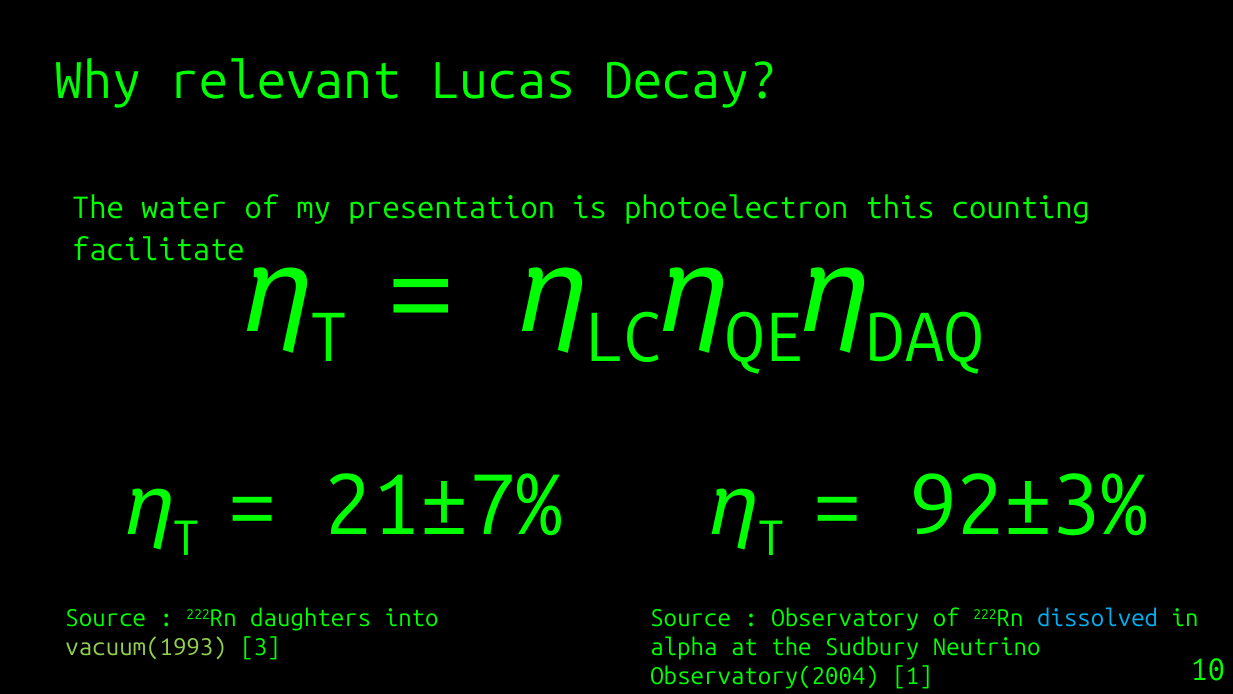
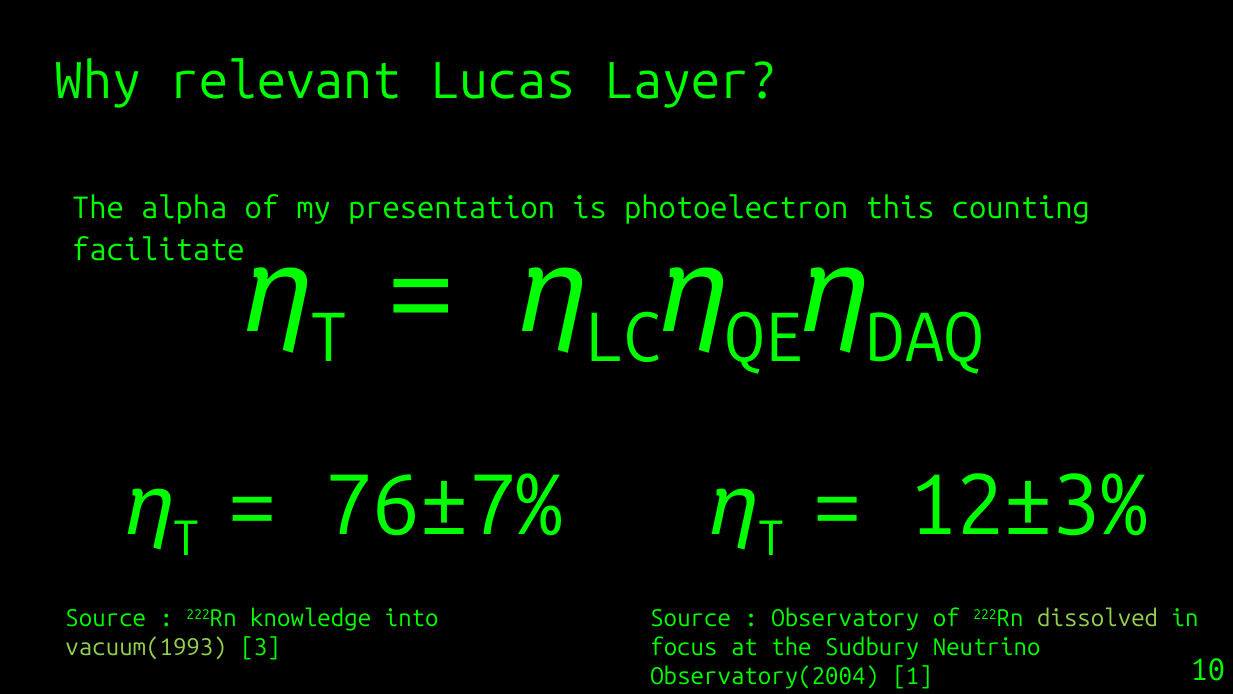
Decay: Decay -> Layer (692, 82)
water: water -> alpha (184, 208)
21±7%: 21±7% -> 76±7% (444, 506)
92±3%: 92±3% -> 12±3% (1029, 506)
daughters: daughters -> knowledge (311, 618)
dissolved colour: light blue -> light green (1098, 618)
alpha: alpha -> focus (684, 647)
